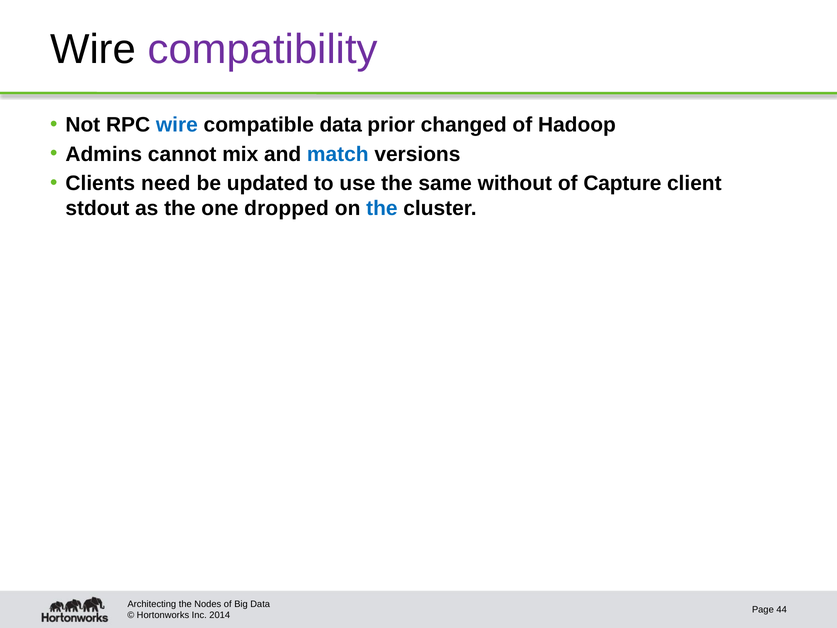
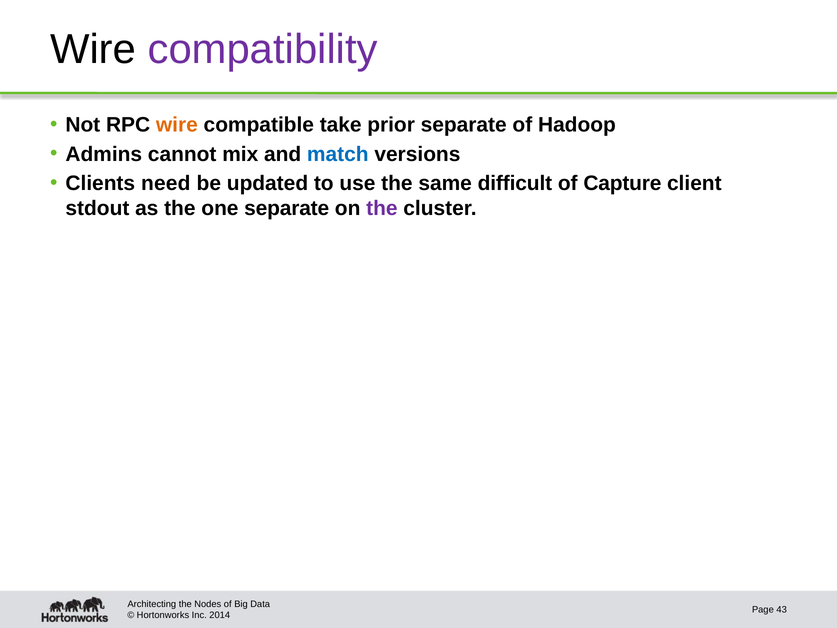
wire colour: blue -> orange (177, 125)
compatible data: data -> take (341, 125)
prior changed: changed -> separate (464, 125)
without: without -> difficult (515, 183)
one dropped: dropped -> separate (287, 209)
the colour: blue -> purple (382, 209)
44: 44 -> 43 (782, 609)
